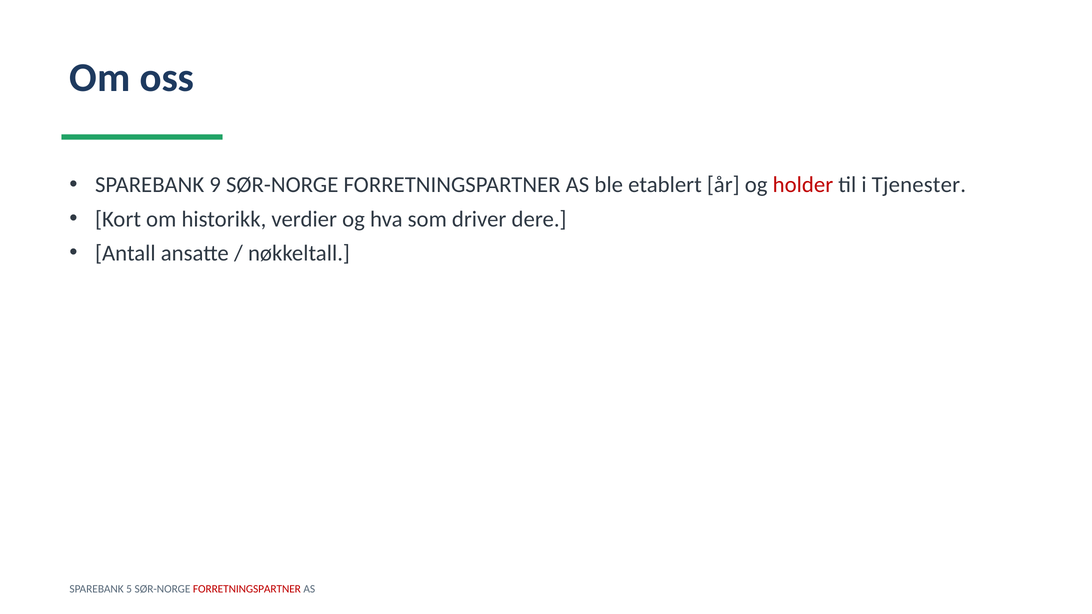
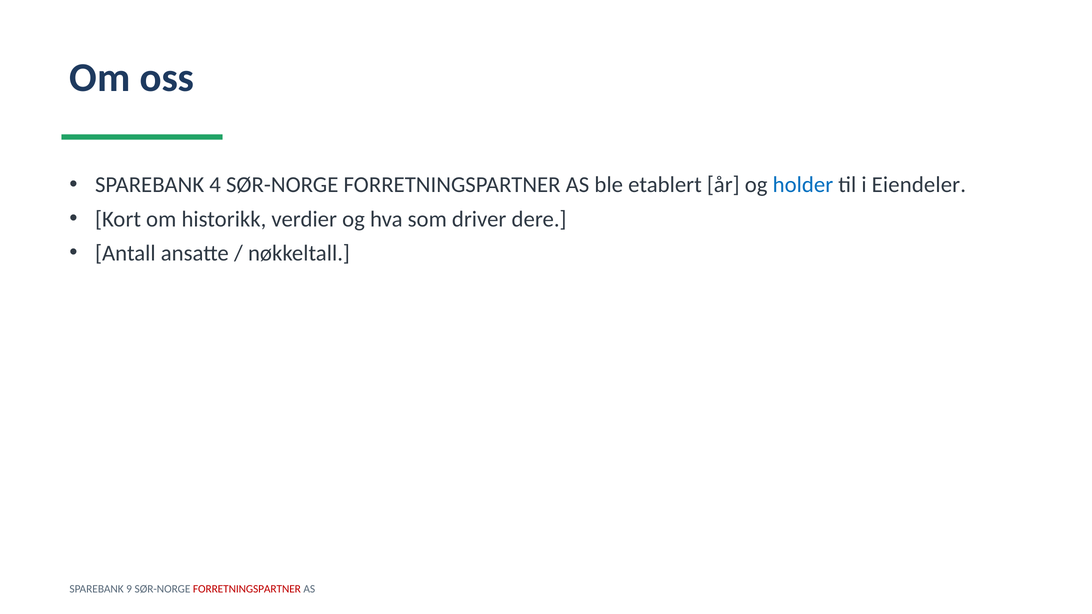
9: 9 -> 4 (215, 185)
holder colour: red -> blue (803, 185)
Tjenester: Tjenester -> Eiendeler (919, 185)
5: 5 -> 9 (129, 589)
